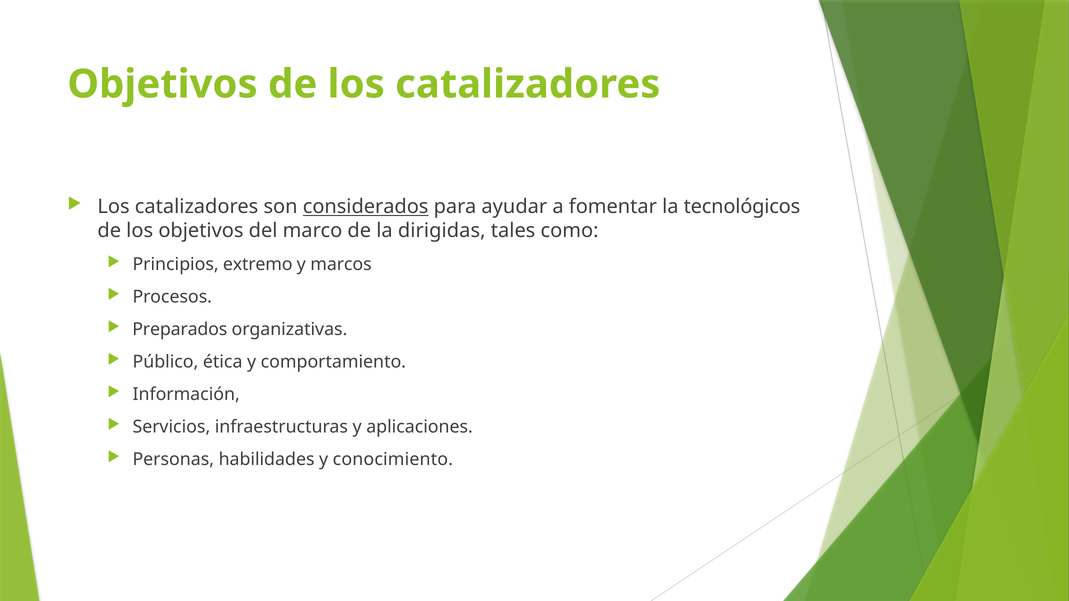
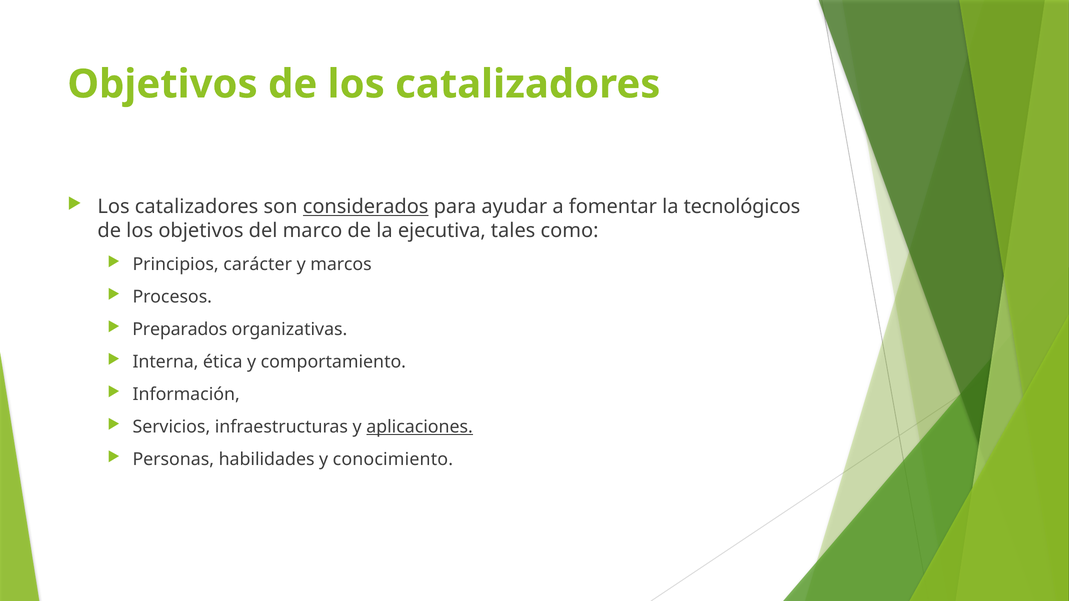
dirigidas: dirigidas -> ejecutiva (442, 231)
extremo: extremo -> carácter (258, 265)
Público: Público -> Interna (165, 362)
aplicaciones underline: none -> present (420, 427)
